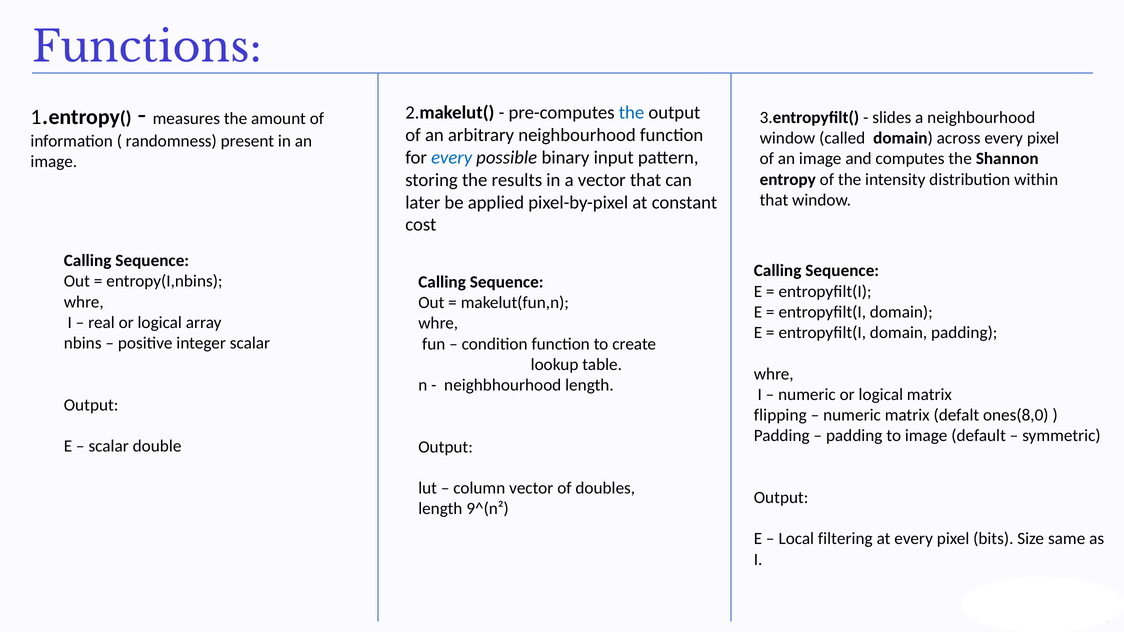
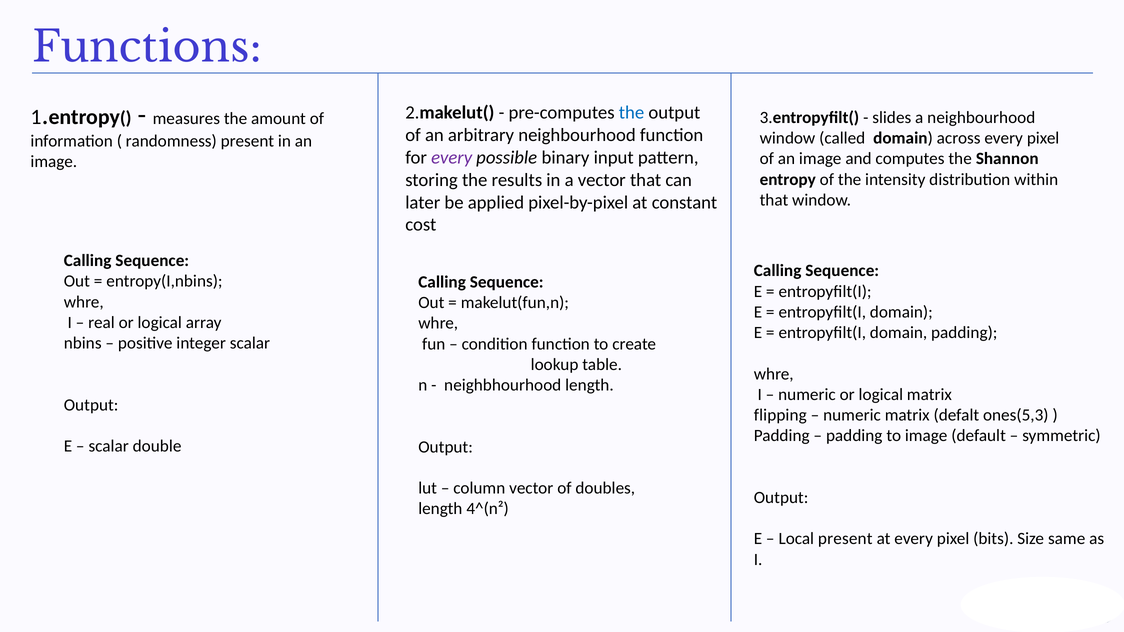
every colour: blue -> purple (452, 157)
ones(8,0: ones(8,0 -> ones(5,3 (1016, 415)
9^(n²: 9^(n² -> 4^(n² (488, 509)
Local filtering: filtering -> present (845, 539)
